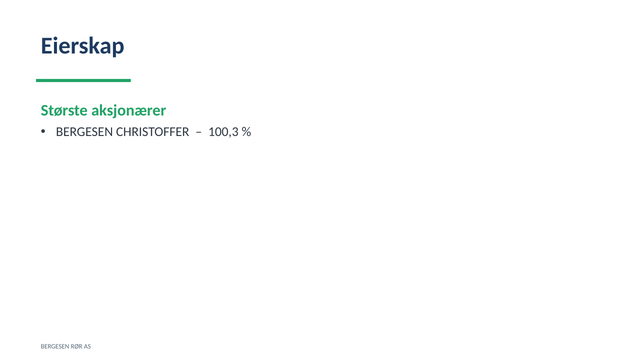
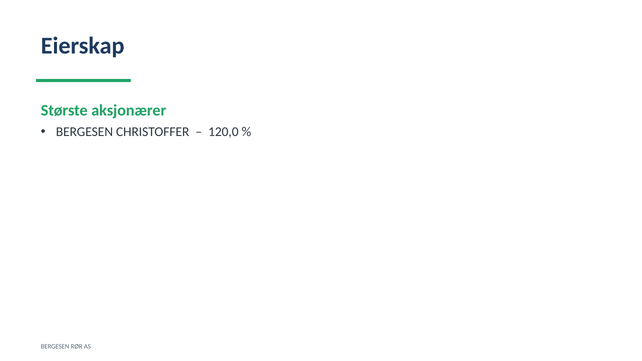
100,3: 100,3 -> 120,0 (223, 132)
